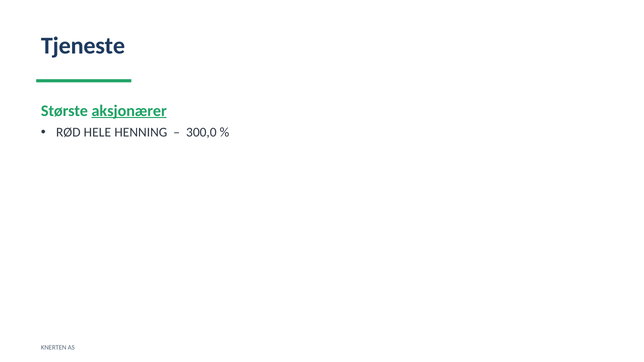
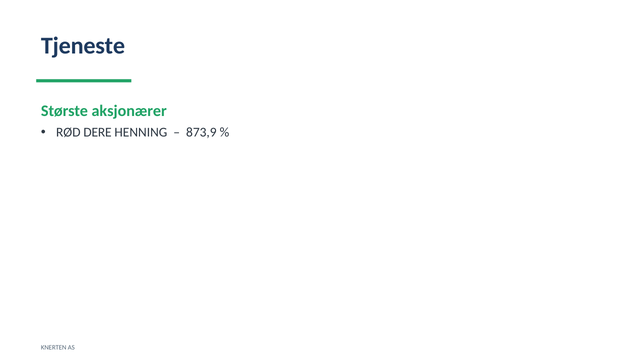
aksjonærer underline: present -> none (129, 111)
HELE: HELE -> DERE (98, 132)
300,0: 300,0 -> 873,9 (201, 132)
